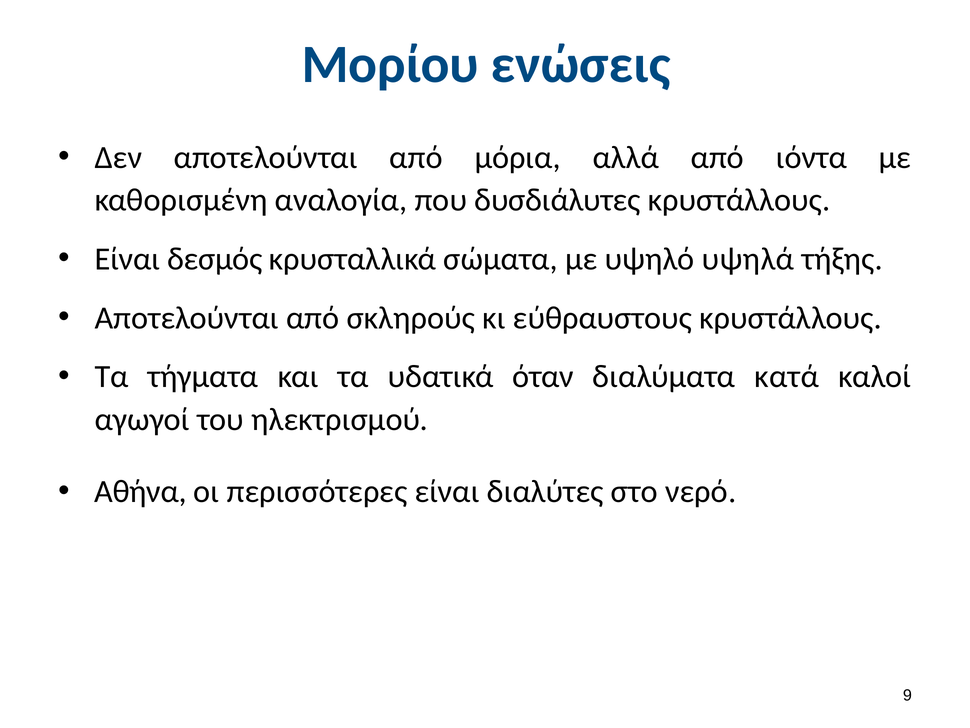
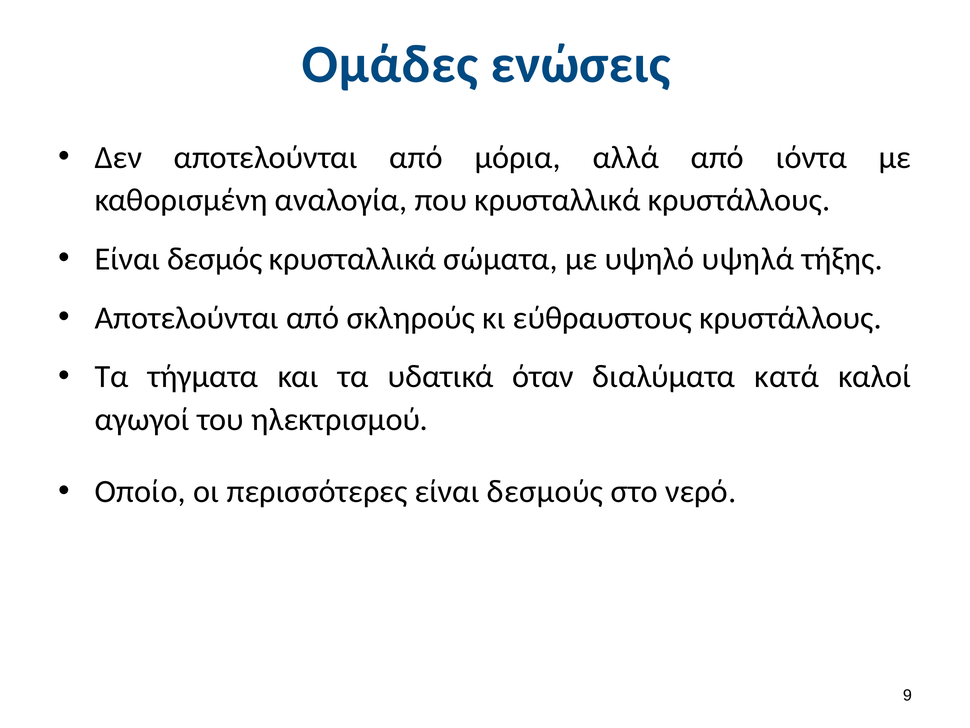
Μορίου: Μορίου -> Ομάδες (390, 64)
που δυσδιάλυτες: δυσδιάλυτες -> κρυσταλλικά (557, 200)
Αθήνα: Αθήνα -> Οποίο (140, 491)
διαλύτες: διαλύτες -> δεσμούς (545, 491)
